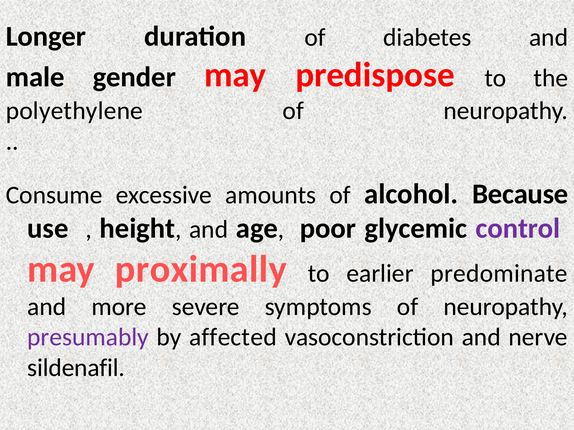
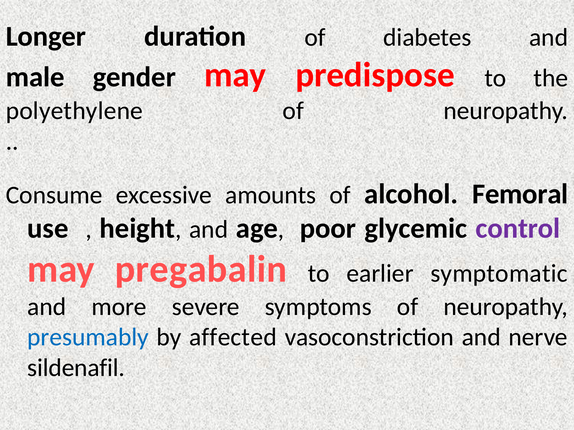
Because: Because -> Femoral (520, 194)
proximally: proximally -> pregabalin (201, 270)
predominate: predominate -> symptomatic (499, 274)
presumably colour: purple -> blue (88, 338)
